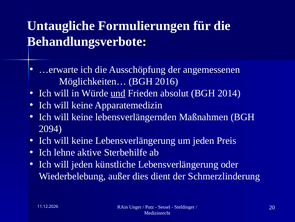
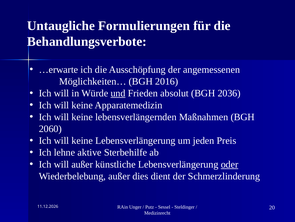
2014: 2014 -> 2036 (229, 93)
2094: 2094 -> 2060 (50, 128)
will jeden: jeden -> außer (82, 164)
oder underline: none -> present (230, 164)
